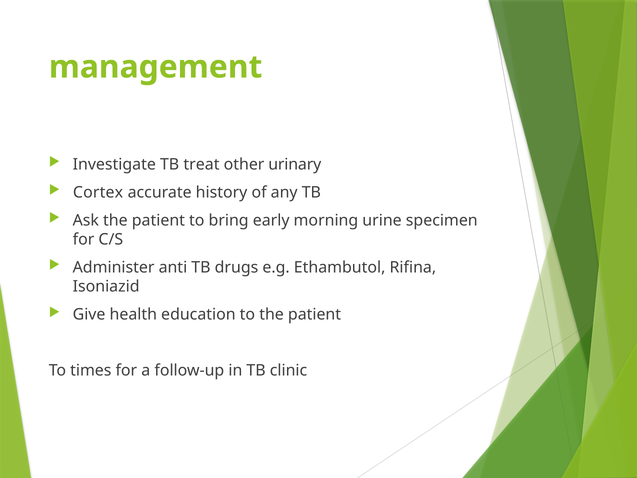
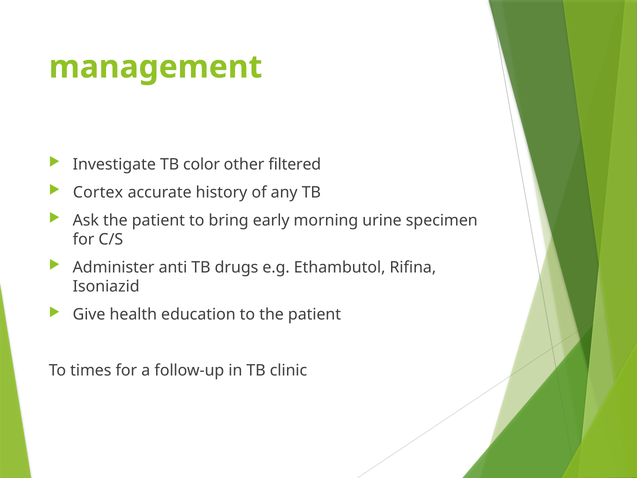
treat: treat -> color (202, 164)
urinary: urinary -> filtered (295, 164)
